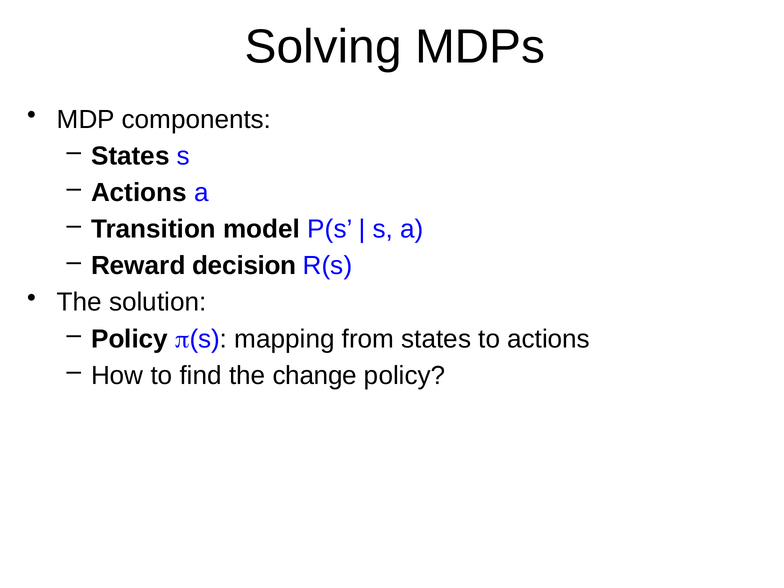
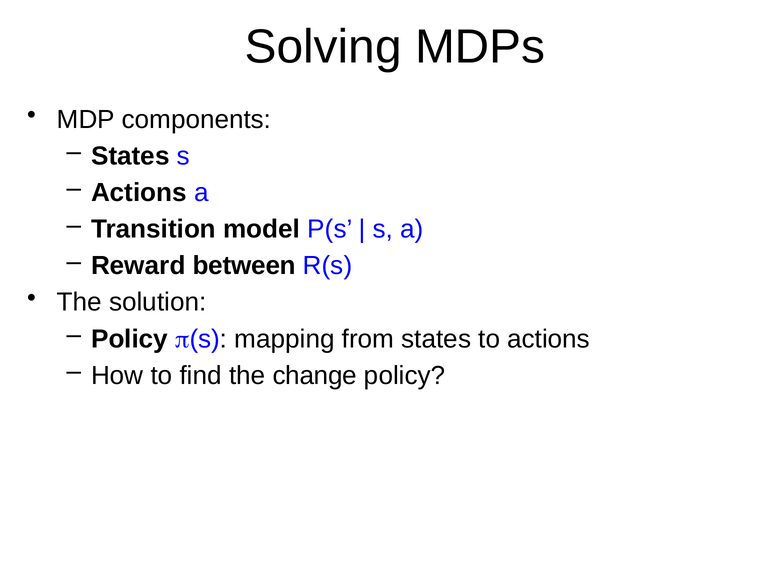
decision: decision -> between (244, 266)
